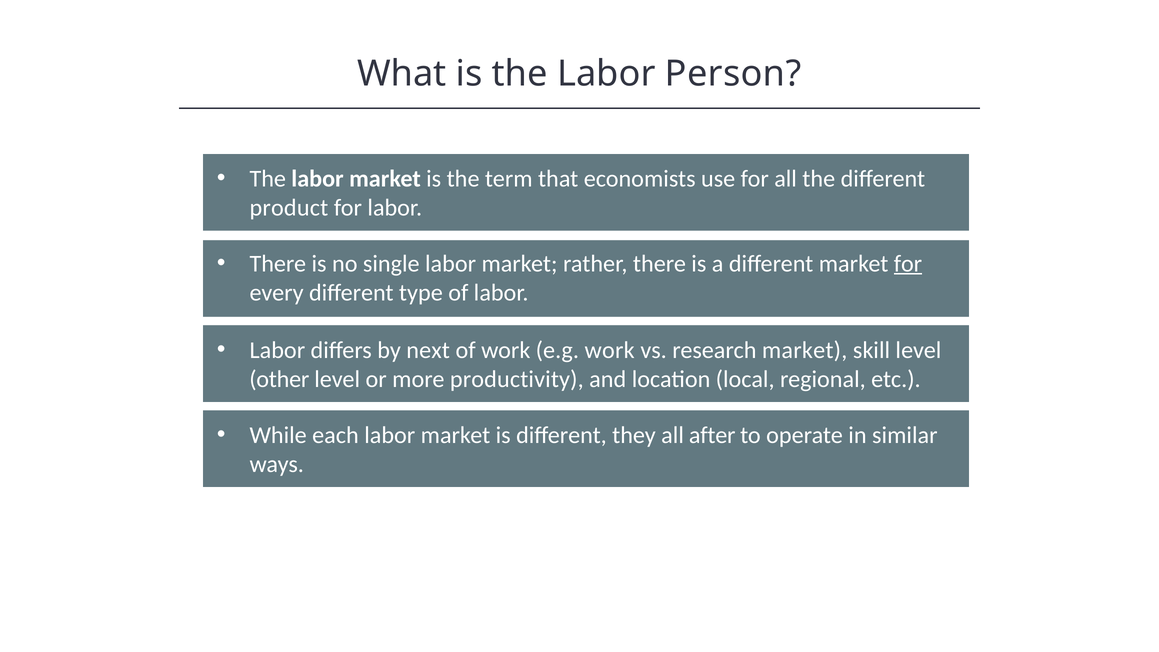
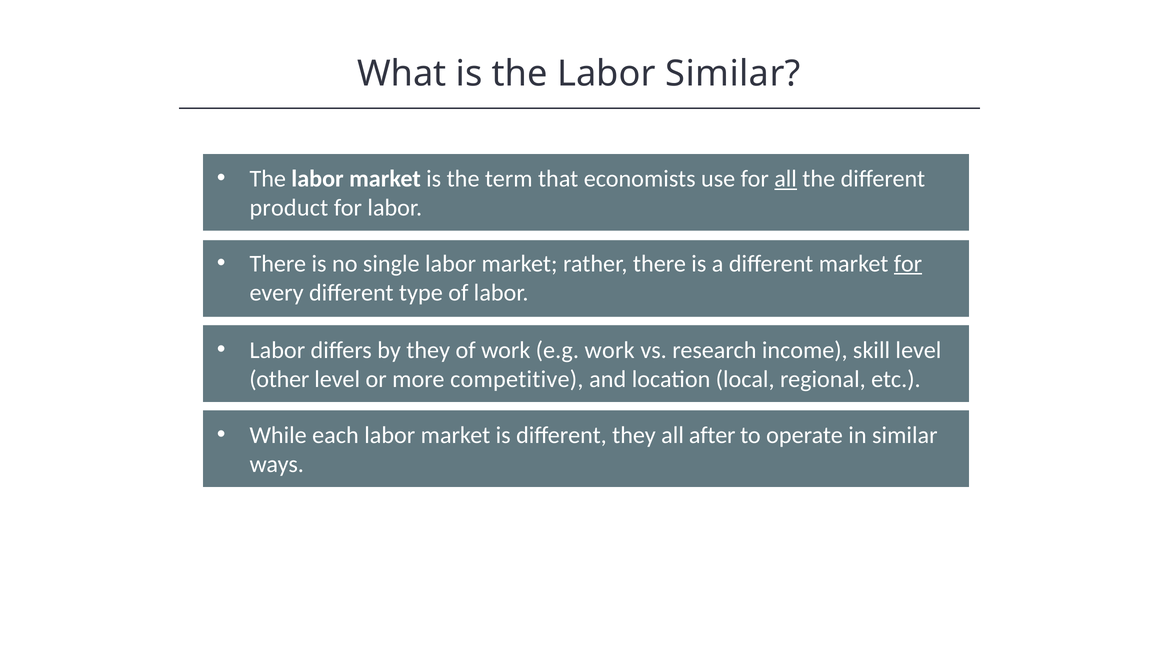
Labor Person: Person -> Similar (733, 74)
all underline: none -> present (786, 179)
by next: next -> they (428, 350)
research market: market -> income (805, 350)
productivity: productivity -> competitive (517, 379)
